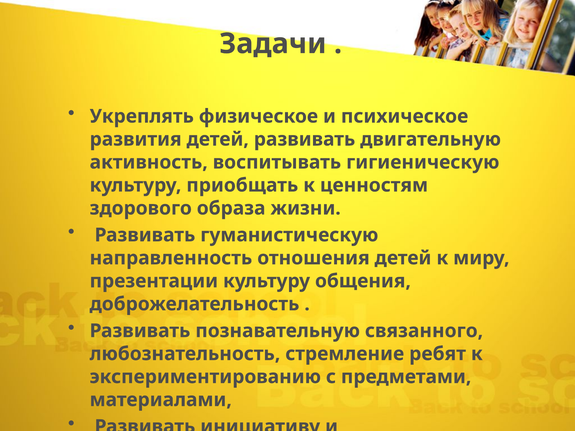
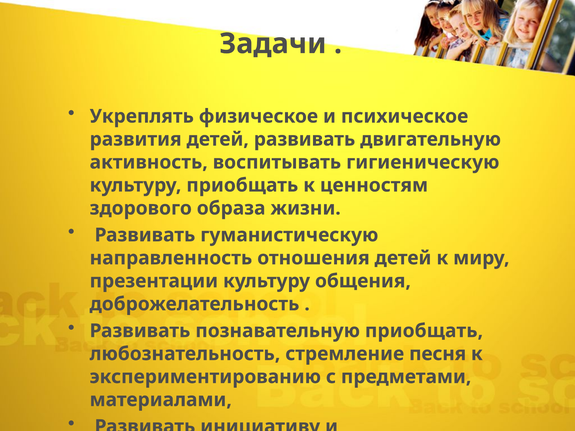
познавательную связанного: связанного -> приобщать (424, 331)
ребят: ребят -> песня (438, 354)
